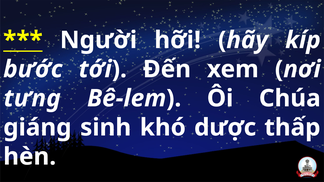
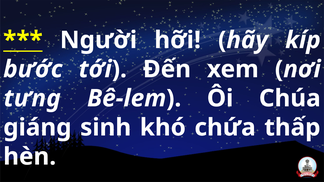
dược: dược -> chứa (225, 128)
